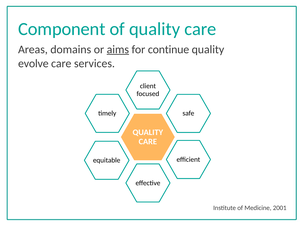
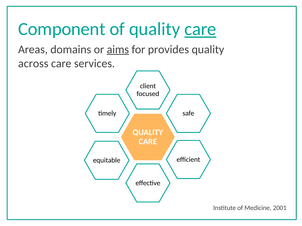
care underline: none -> present (200, 29)
continue: continue -> provides (168, 50)
evolve: evolve -> across (33, 64)
